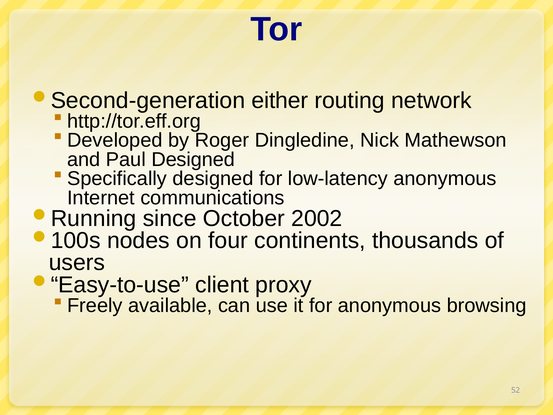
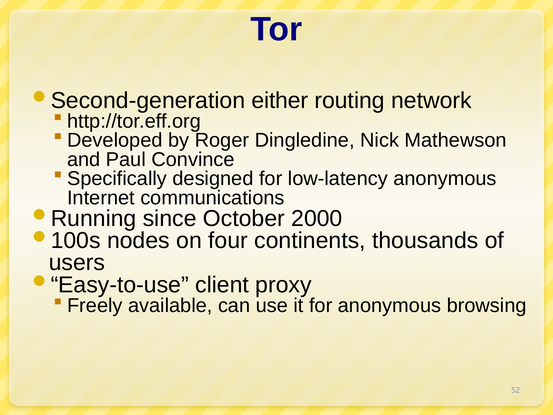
Paul Designed: Designed -> Convince (193, 159)
2002: 2002 -> 2000 (317, 218)
